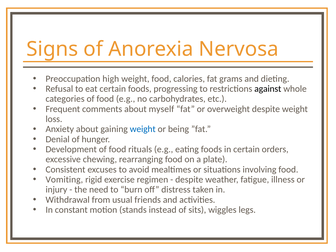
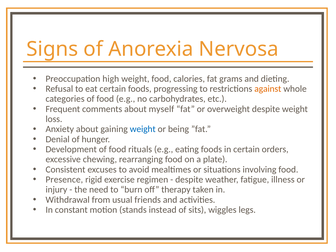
against colour: black -> orange (268, 89)
Vomiting: Vomiting -> Presence (64, 180)
distress: distress -> therapy (176, 190)
